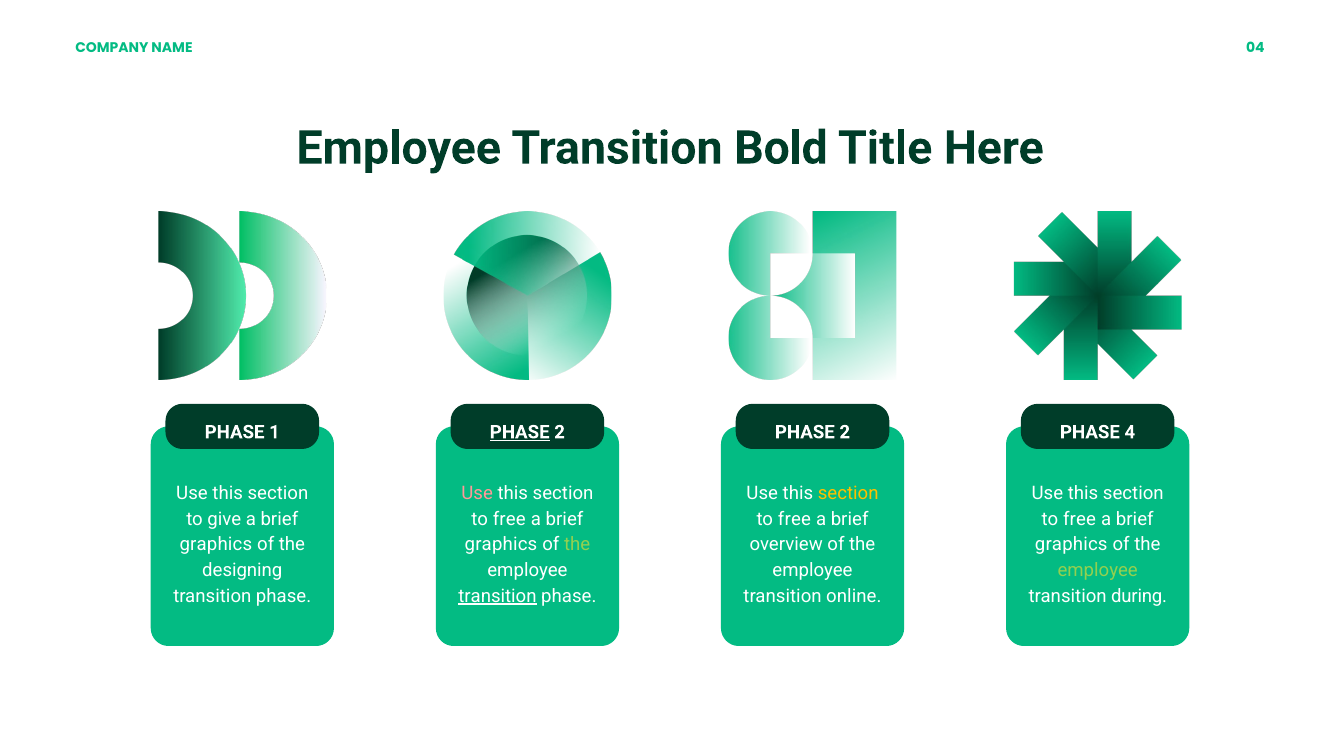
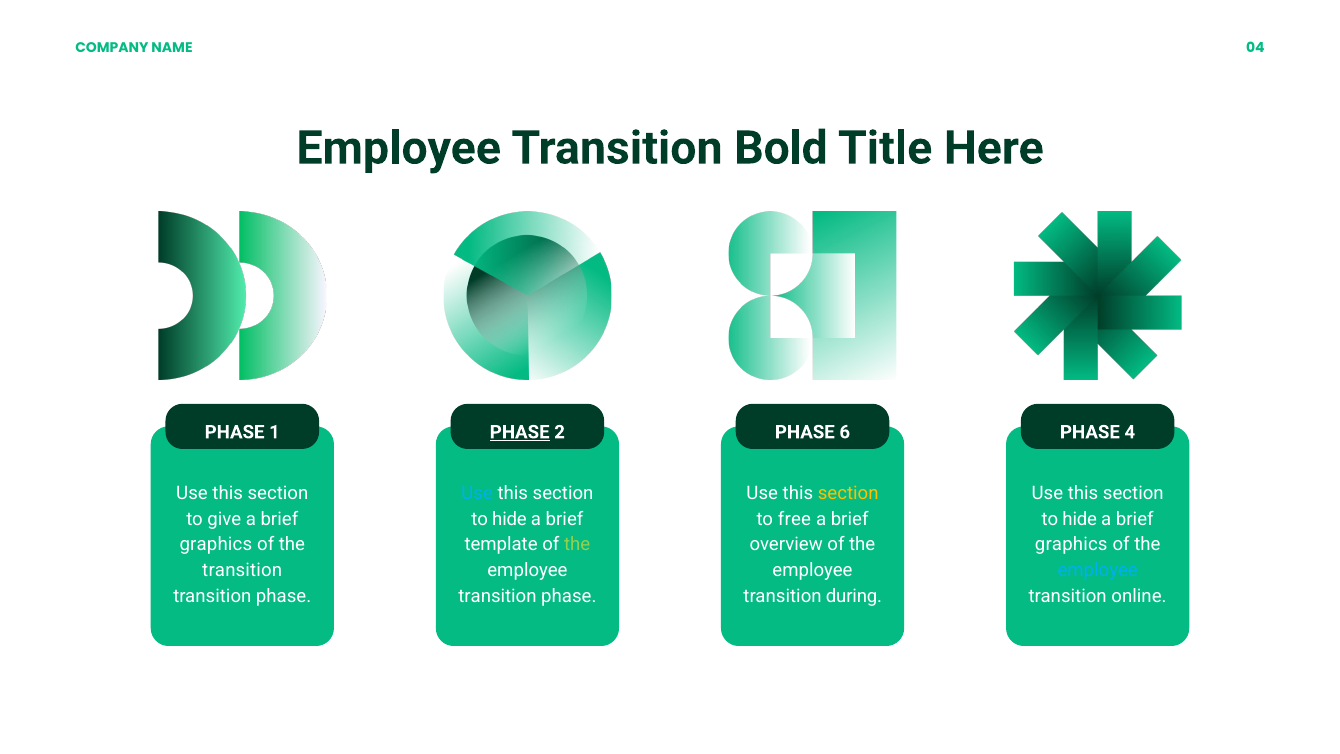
2 PHASE 2: 2 -> 6 (845, 432)
Use colour: pink -> light blue (477, 493)
free: free -> hide (510, 519)
free: free -> hide (1080, 519)
graphics: graphics -> template (501, 544)
designing: designing -> transition (242, 570)
employee colour: light green -> light blue (1098, 570)
transition underline: present -> none (497, 596)
online: online -> during (854, 596)
during: during -> online (1139, 596)
